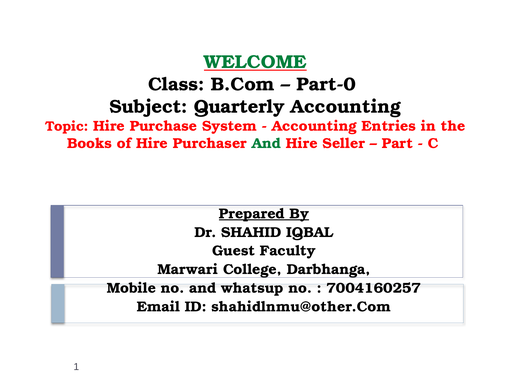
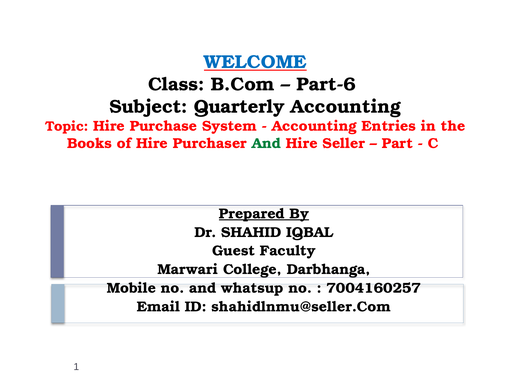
WELCOME colour: green -> blue (255, 62)
Part-0: Part-0 -> Part-6 (326, 84)
shahidlnmu@other.Com: shahidlnmu@other.Com -> shahidlnmu@seller.Com (301, 307)
